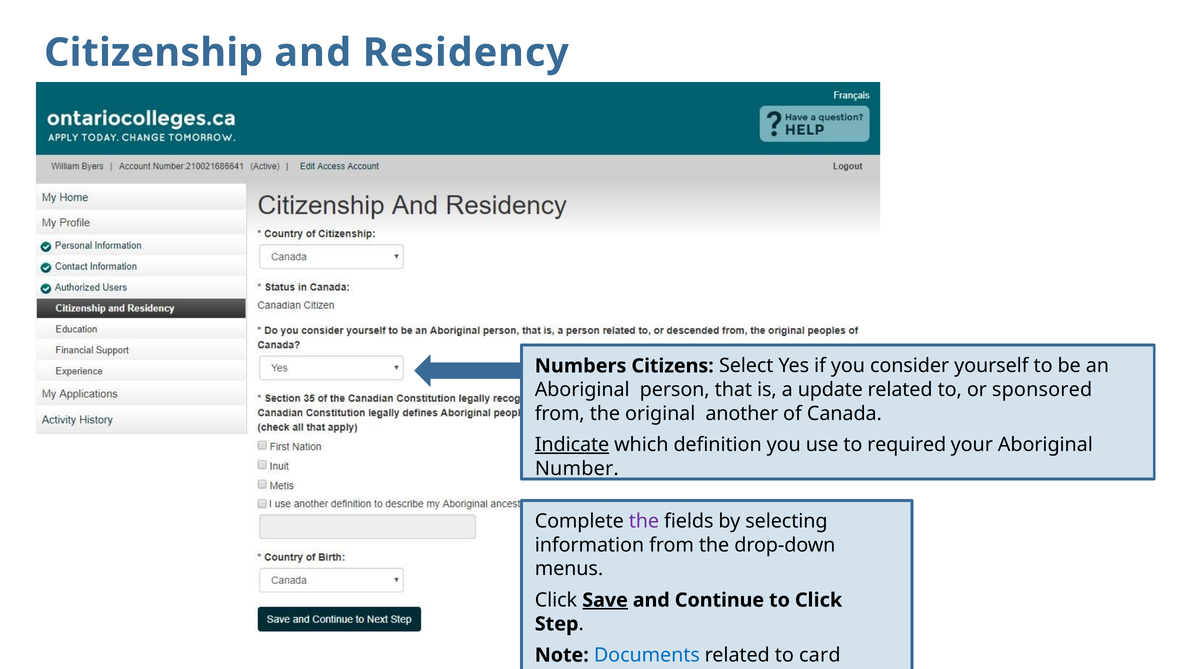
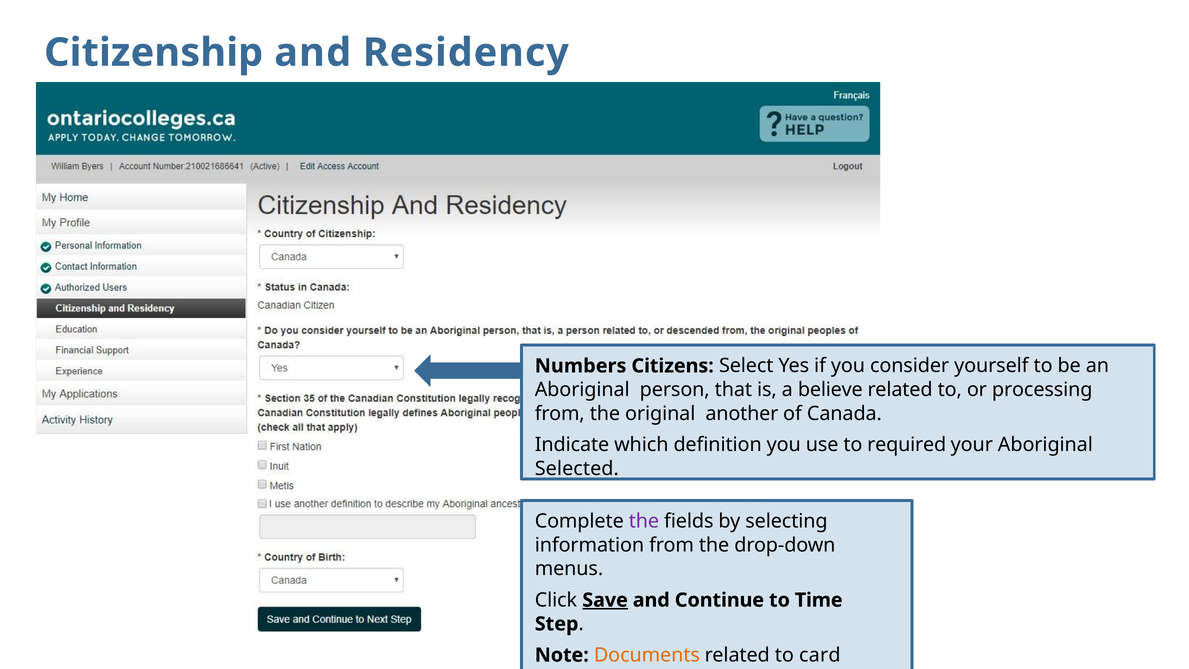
update: update -> believe (830, 390)
sponsored: sponsored -> processing (1042, 390)
Indicate underline: present -> none (572, 445)
Number: Number -> Selected (577, 468)
to Click: Click -> Time (819, 600)
Documents colour: blue -> orange (647, 655)
